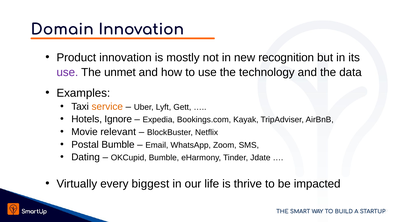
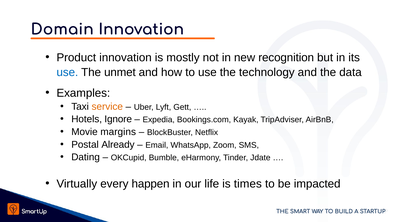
use colour: purple -> blue (67, 72)
relevant: relevant -> margins (118, 132)
Postal Bumble: Bumble -> Already (118, 145)
biggest: biggest -> happen (151, 184)
thrive: thrive -> times (248, 184)
